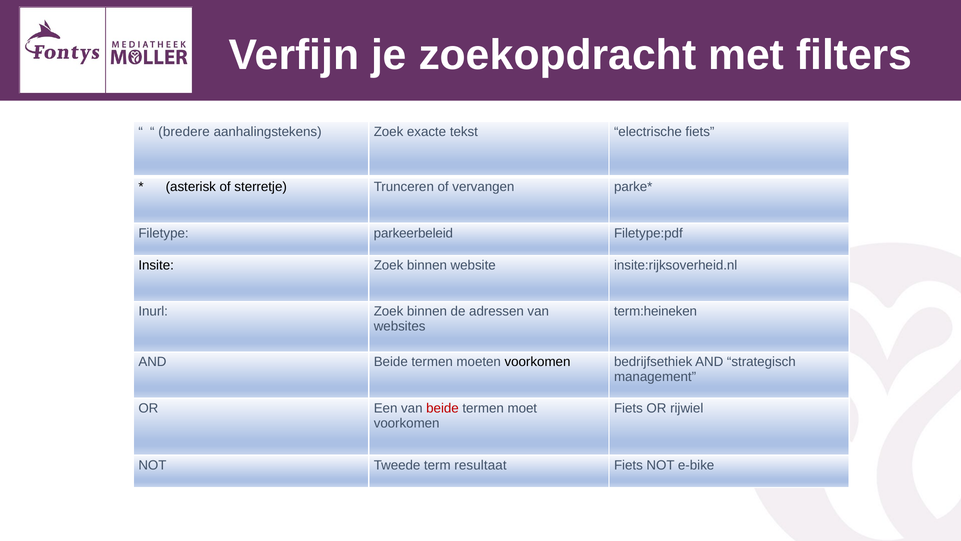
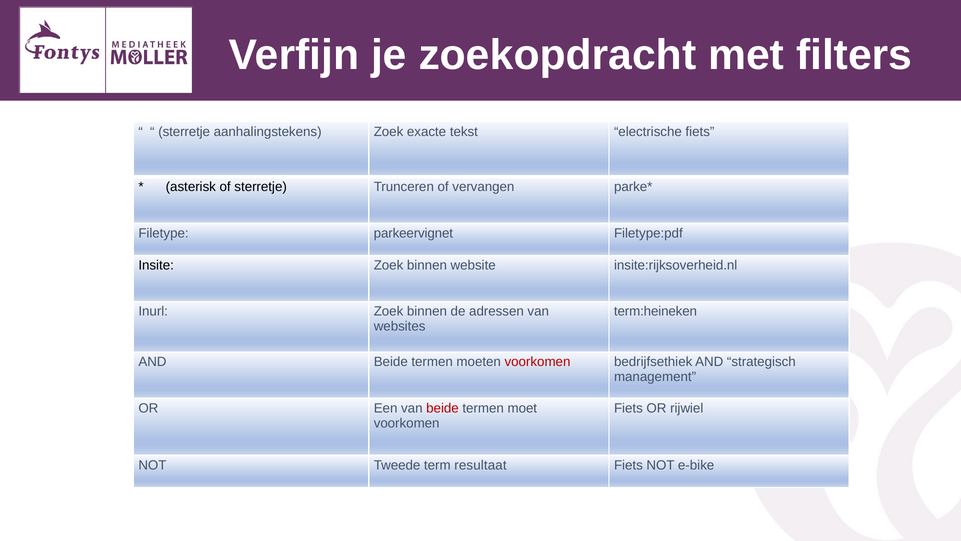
bredere: bredere -> sterretje (184, 132)
parkeerbeleid: parkeerbeleid -> parkeervignet (413, 233)
voorkomen colour: black -> red (537, 362)
